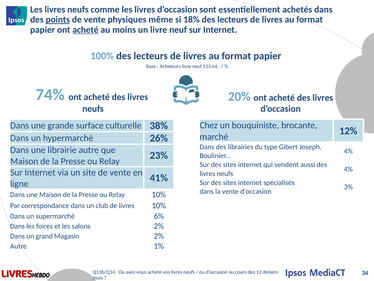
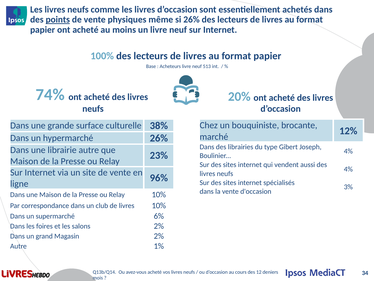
si 18%: 18% -> 26% (192, 20)
acheté underline: present -> none (85, 30)
41%: 41% -> 96% (159, 178)
